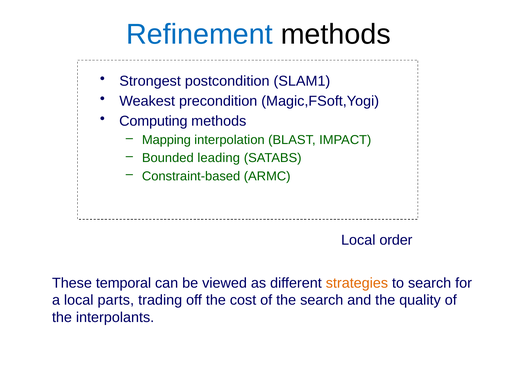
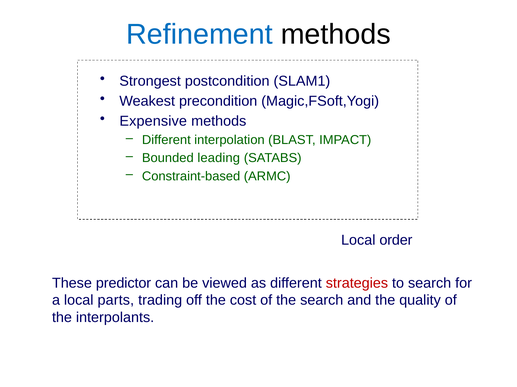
Computing: Computing -> Expensive (153, 121)
Mapping: Mapping -> Different (166, 140)
temporal: temporal -> predictor (124, 284)
strategies colour: orange -> red (357, 284)
